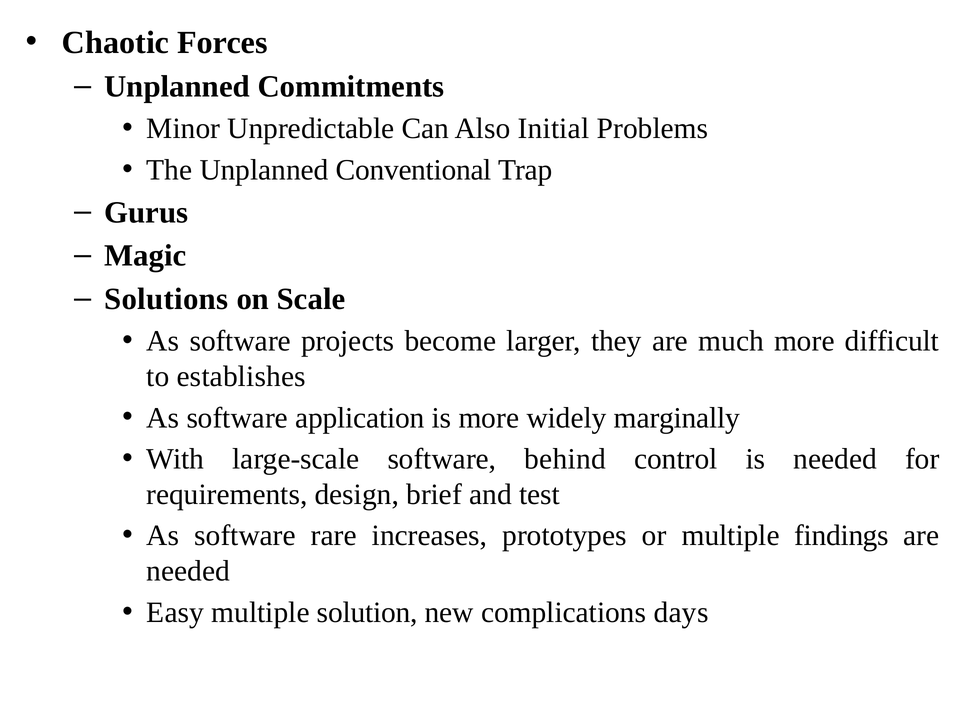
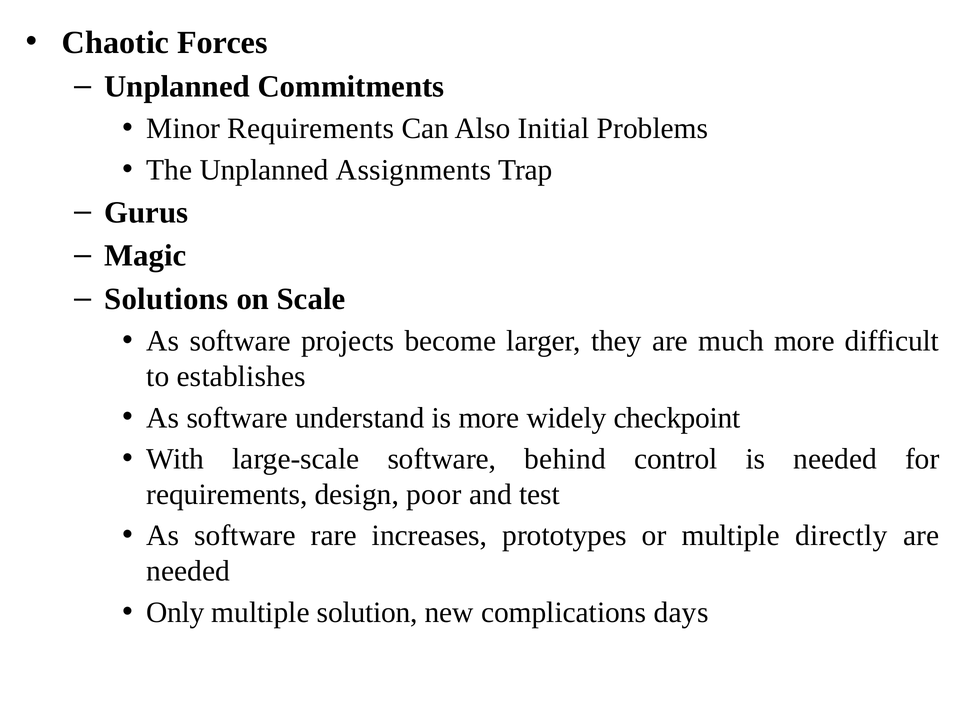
Minor Unpredictable: Unpredictable -> Requirements (311, 128)
Conventional: Conventional -> Assignments (413, 170)
application: application -> understand (360, 417)
marginally: marginally -> checkpoint (677, 417)
brief: brief -> poor (434, 494)
findings: findings -> directly (841, 535)
Easy: Easy -> Only (175, 612)
